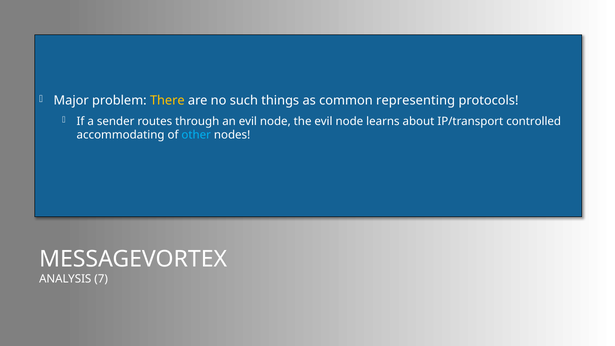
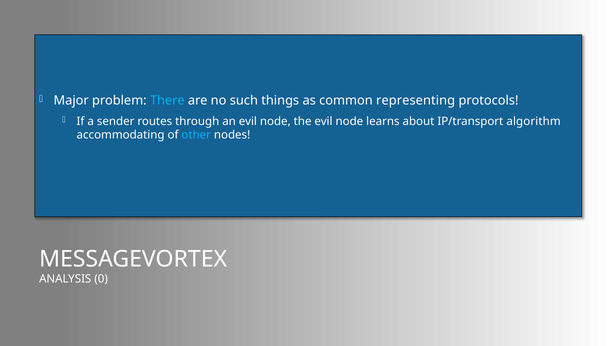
There colour: yellow -> light blue (167, 101)
controlled: controlled -> algorithm (534, 121)
7: 7 -> 0 (101, 279)
